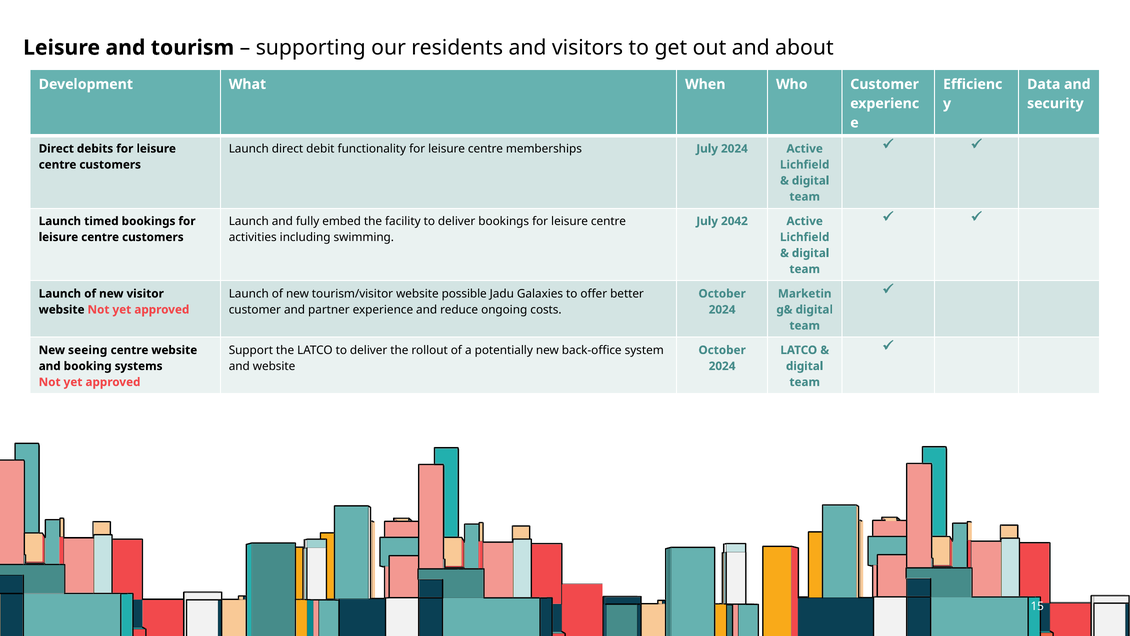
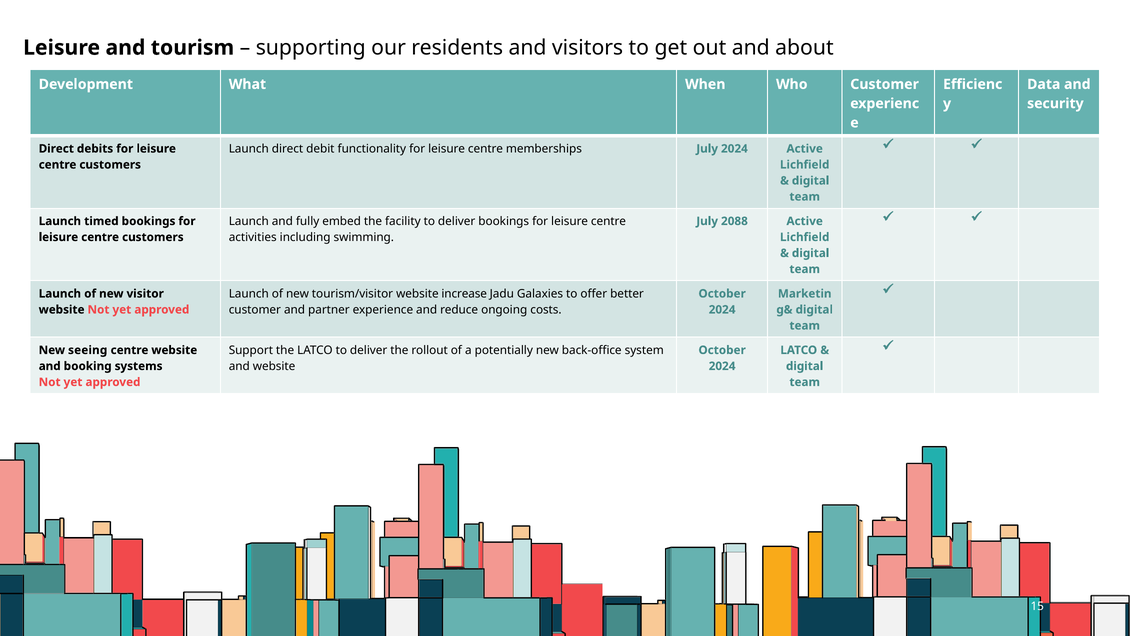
2042: 2042 -> 2088 (734, 221)
possible: possible -> increase (464, 294)
